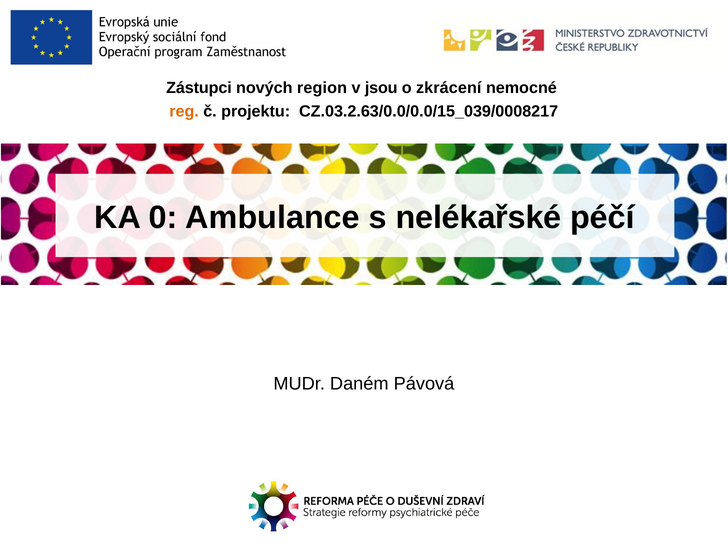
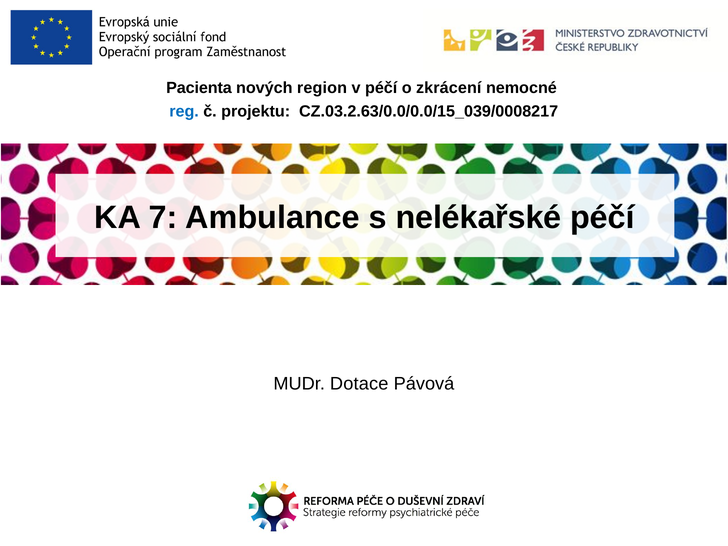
Zástupci: Zástupci -> Pacienta (199, 88)
v jsou: jsou -> péčí (381, 88)
reg colour: orange -> blue (184, 111)
0: 0 -> 7 (163, 218)
Daném: Daném -> Dotace (359, 384)
